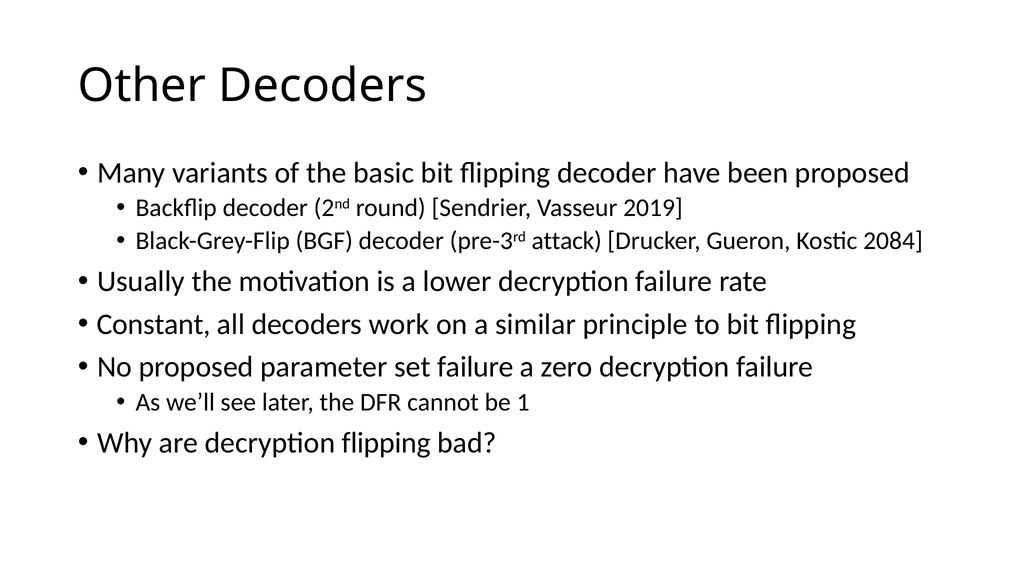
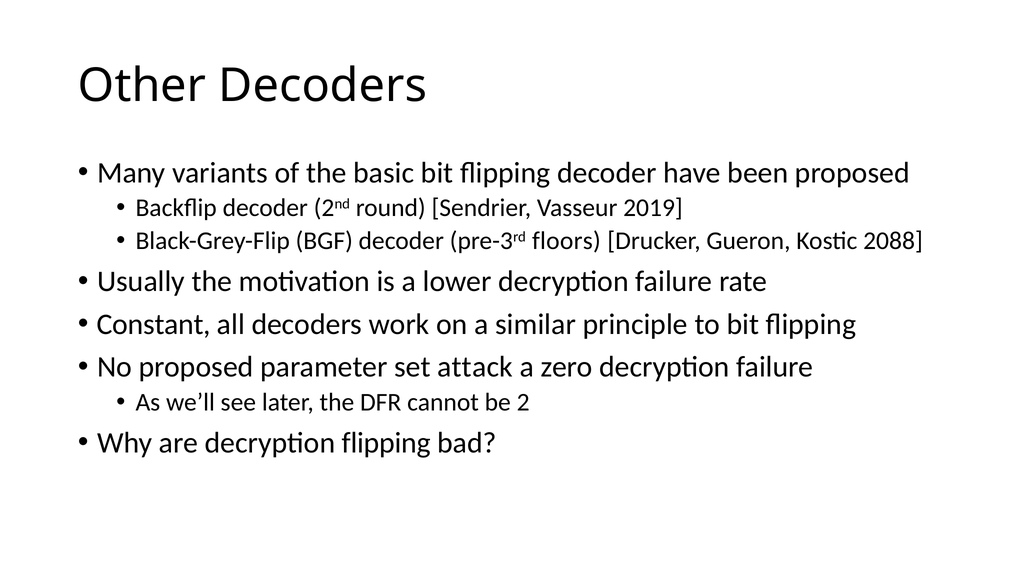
attack: attack -> floors (566, 241)
2084: 2084 -> 2088 (893, 241)
set failure: failure -> attack (475, 367)
1: 1 -> 2 (523, 403)
